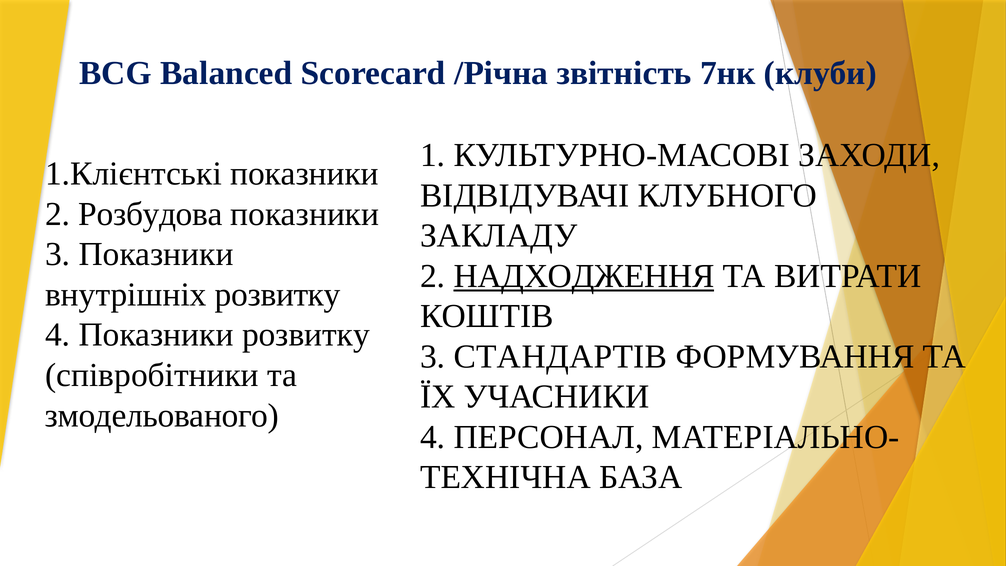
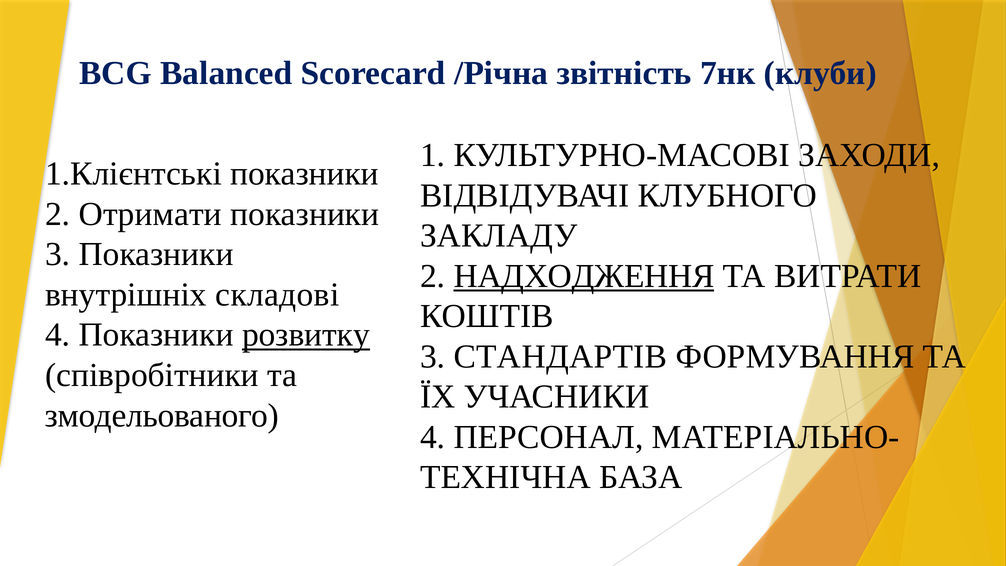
Розбудова: Розбудова -> Отримати (150, 214)
внутрішніх розвитку: розвитку -> складові (277, 295)
розвитку underline: none -> present (306, 335)
